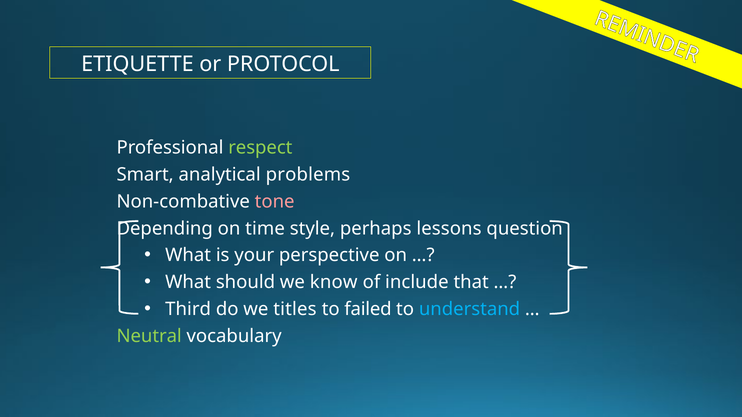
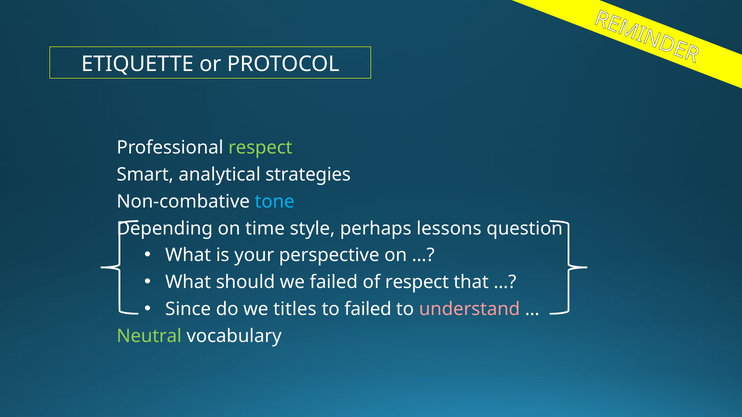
problems: problems -> strategies (308, 175)
tone colour: pink -> light blue (275, 202)
we know: know -> failed (334, 282)
of include: include -> respect (417, 282)
Third: Third -> Since (188, 309)
understand colour: light blue -> pink (470, 309)
